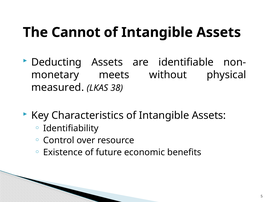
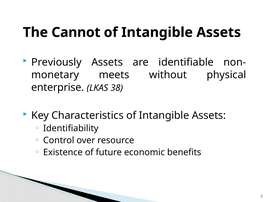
Deducting: Deducting -> Previously (56, 62)
measured: measured -> enterprise (58, 87)
